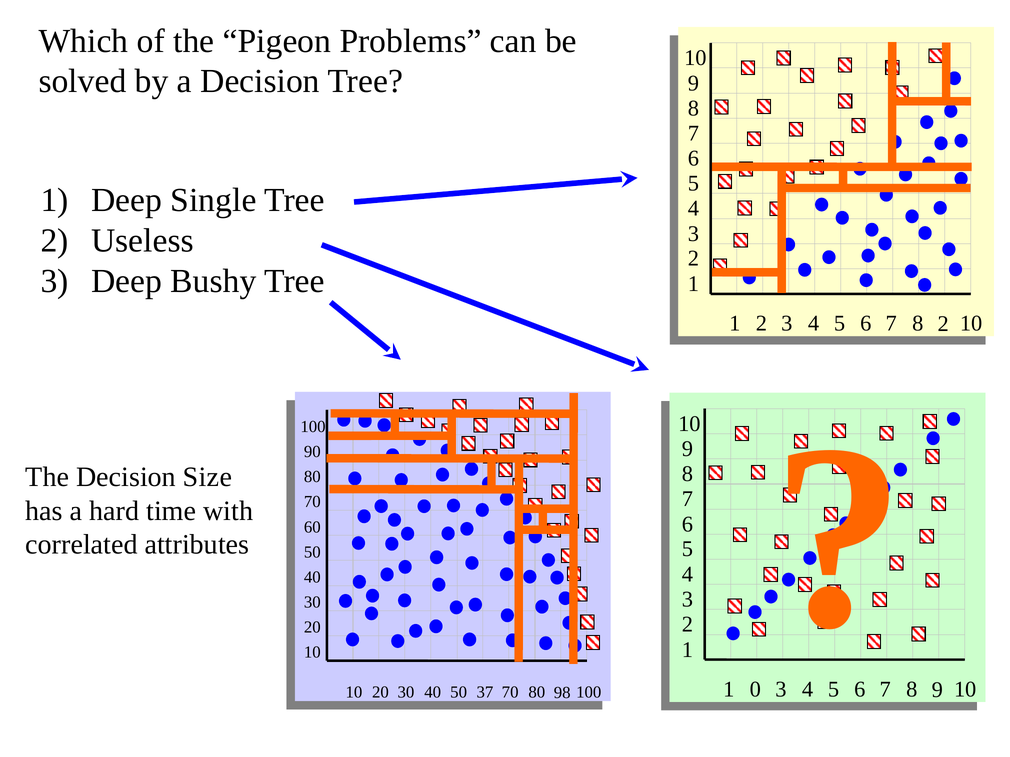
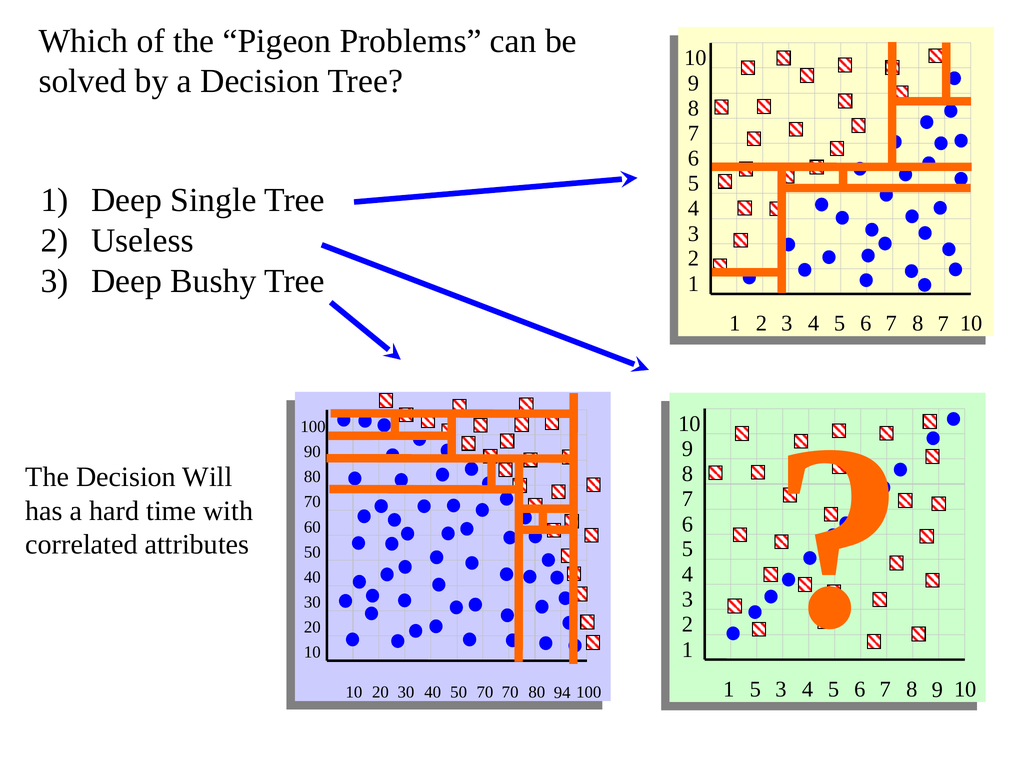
8 2: 2 -> 7 (943, 324)
Size: Size -> Will (208, 477)
1 0: 0 -> 5 (755, 690)
50 37: 37 -> 70 (485, 693)
98: 98 -> 94 (562, 693)
